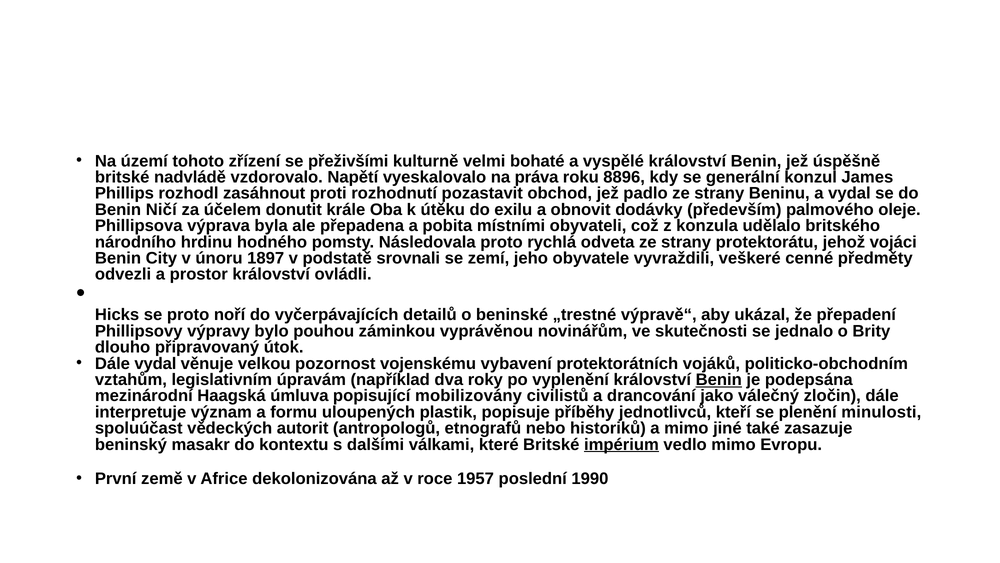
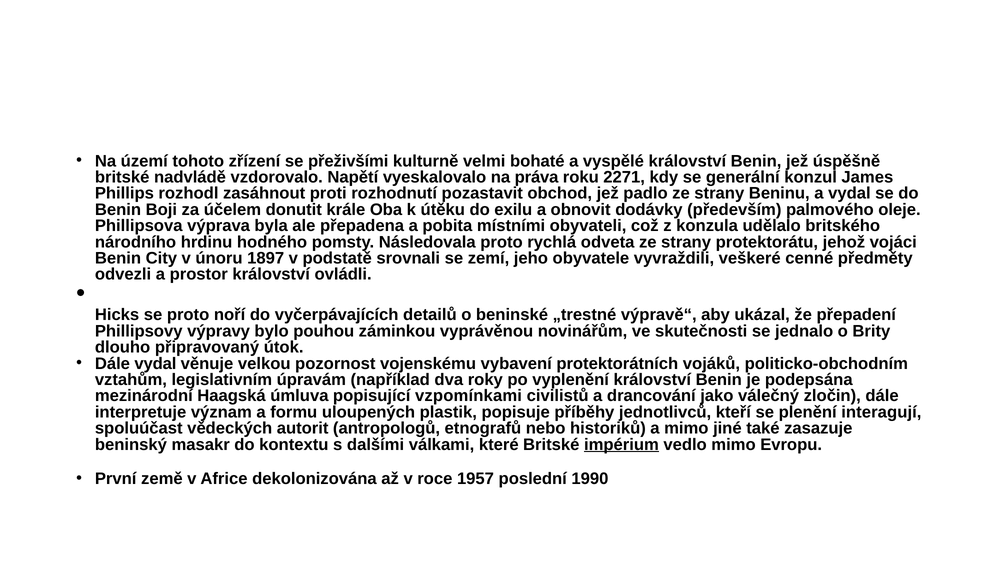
8896: 8896 -> 2271 (624, 177)
Ničí: Ničí -> Boji (161, 209)
Benin underline: present -> none (719, 379)
mobilizovány: mobilizovány -> vzpomínkami (469, 396)
minulosti: minulosti -> interagují (881, 412)
